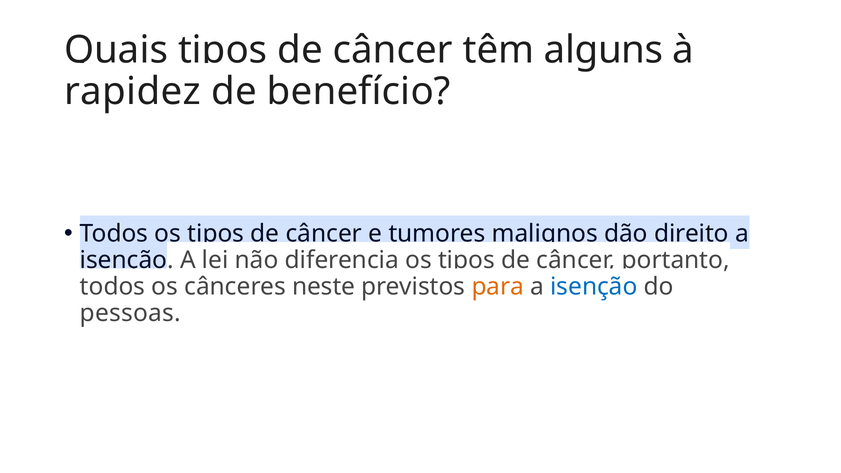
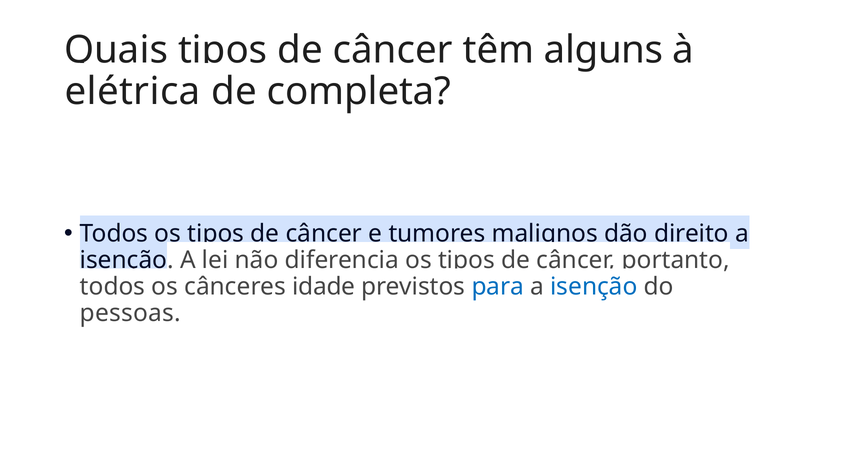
rapidez: rapidez -> elétrica (133, 91)
benefício: benefício -> completa (359, 91)
neste: neste -> idade (324, 287)
para colour: orange -> blue (498, 287)
